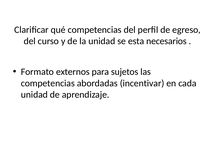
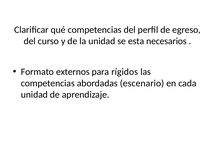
sujetos: sujetos -> rígidos (125, 72)
incentivar: incentivar -> escenario (142, 83)
